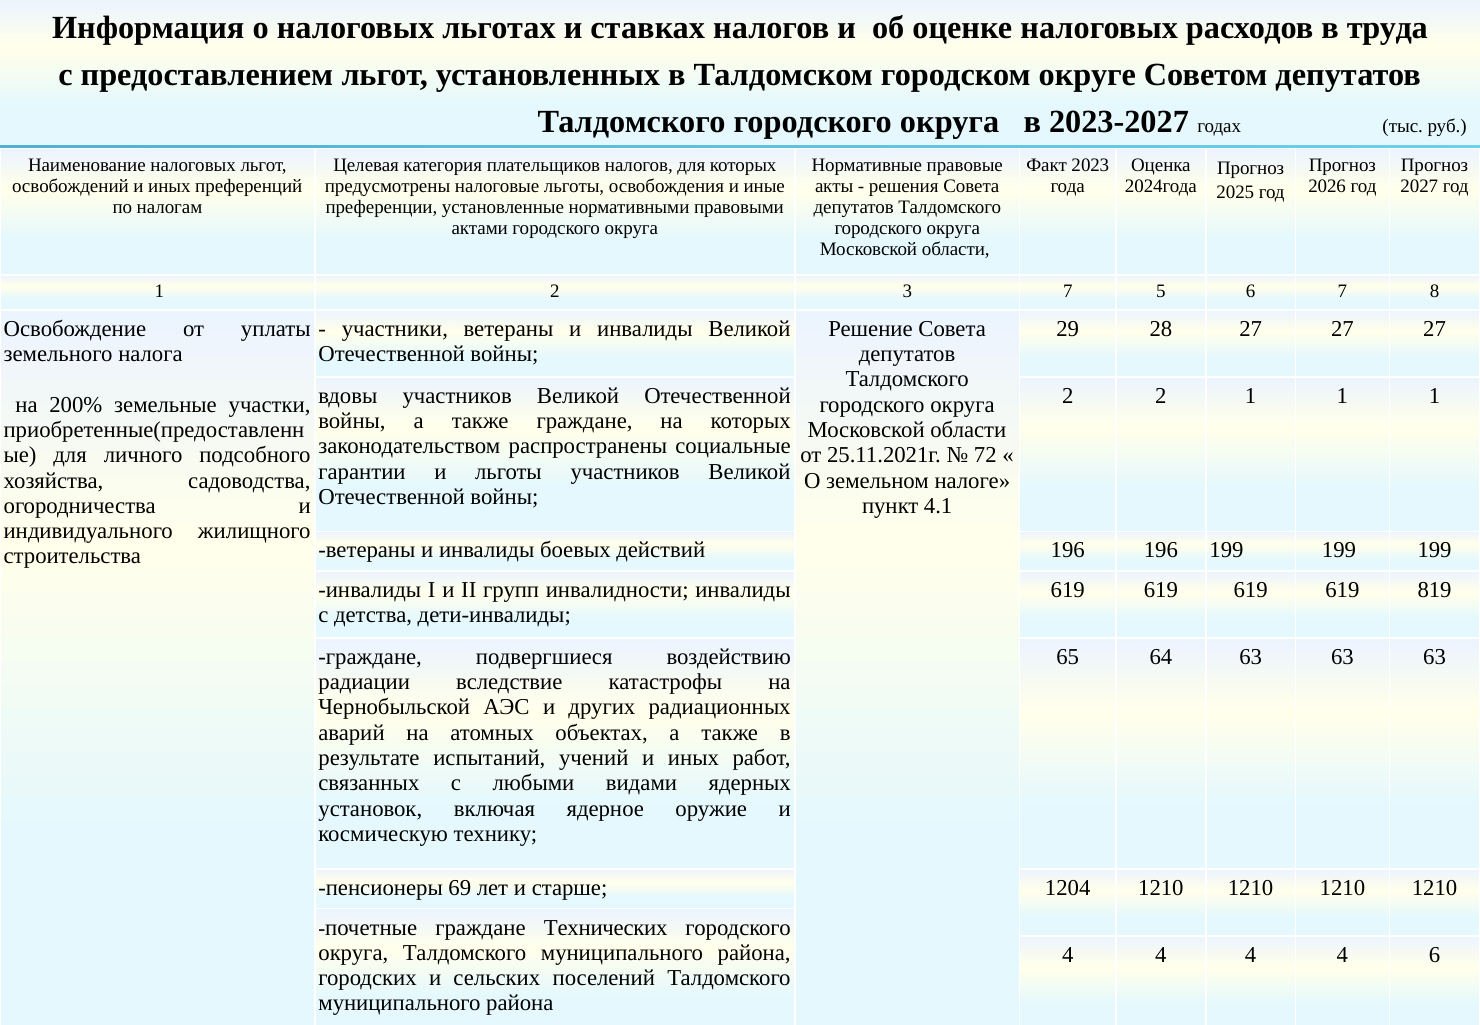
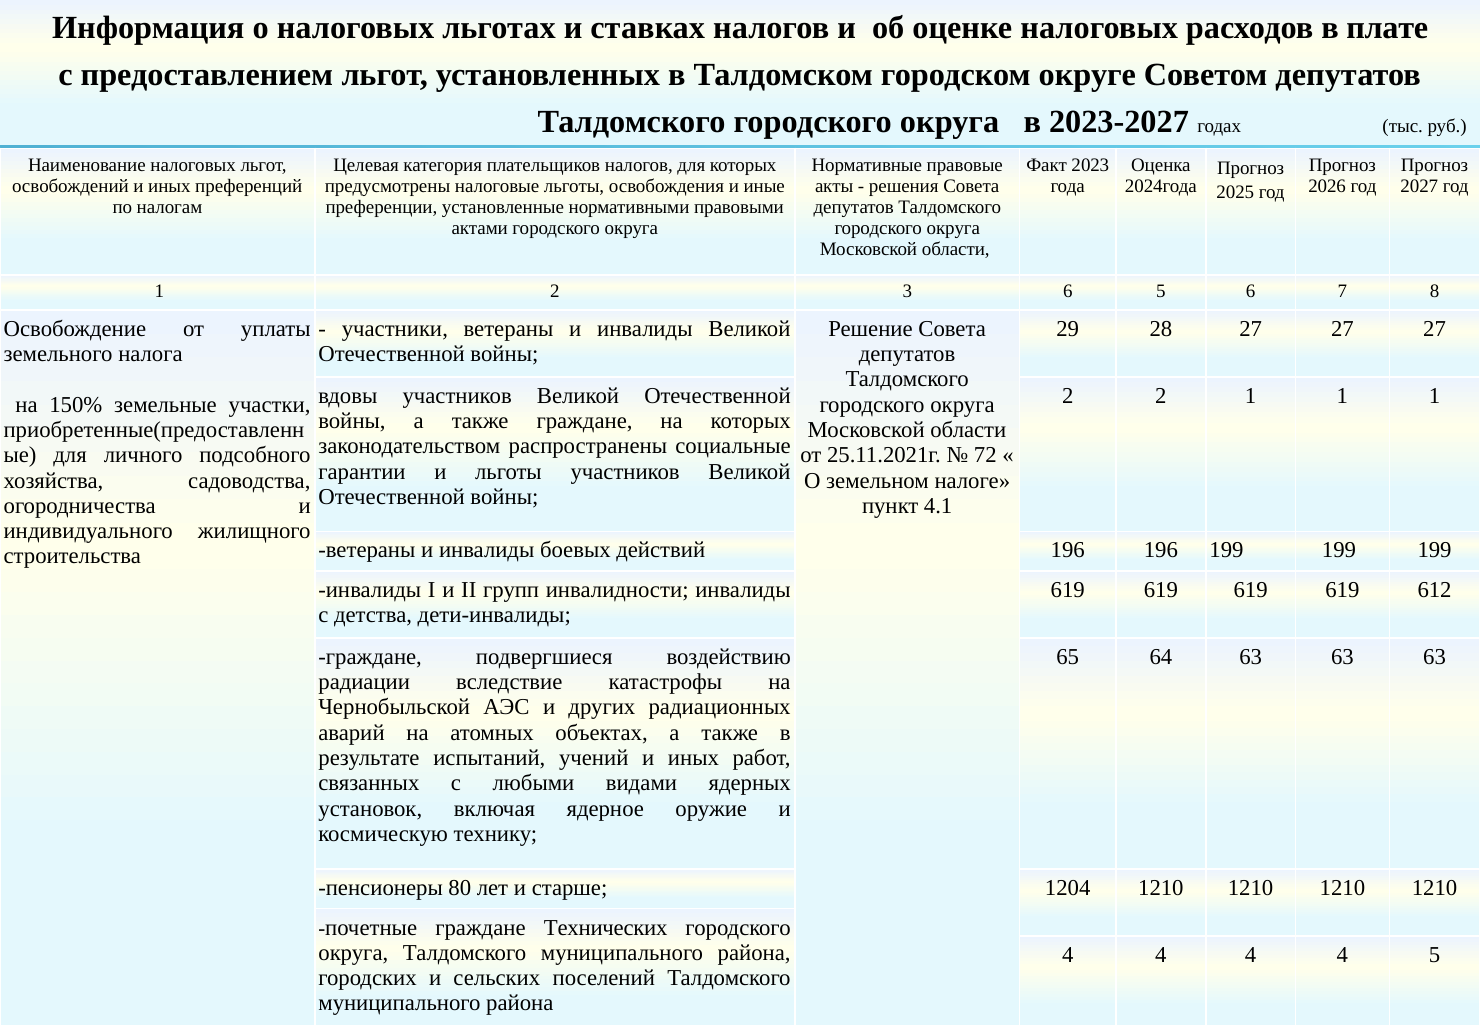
труда: труда -> плате (1387, 28)
3 7: 7 -> 6 (1068, 291)
200%: 200% -> 150% (76, 405)
819: 819 -> 612 (1435, 590)
69: 69 -> 80 (460, 888)
4 6: 6 -> 5 (1435, 954)
